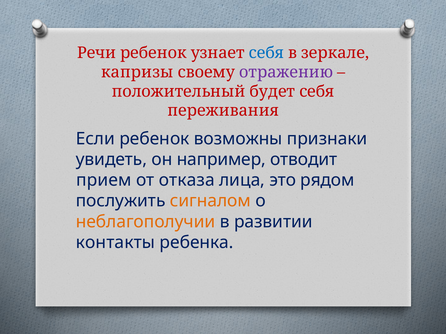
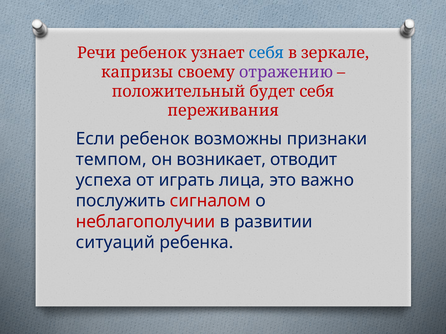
увидеть: увидеть -> темпом (111, 160)
например: например -> возникает (221, 160)
прием: прием -> успеха (104, 180)
отказа: отказа -> играть (187, 180)
рядом: рядом -> важно (327, 180)
сигналом colour: orange -> red (210, 201)
неблагополучии colour: orange -> red (146, 222)
контакты: контакты -> ситуаций (115, 243)
